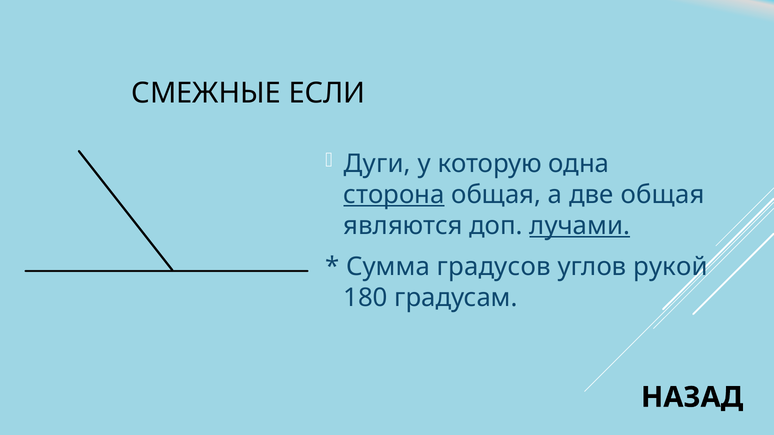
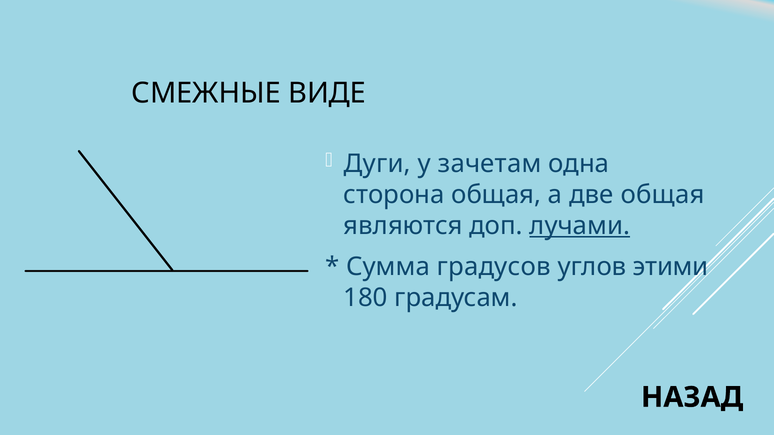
ЕСЛИ: ЕСЛИ -> ВИДЕ (327, 93)
которую: которую -> зачетам (490, 164)
сторона underline: present -> none (394, 195)
рукой: рукой -> этими (671, 267)
